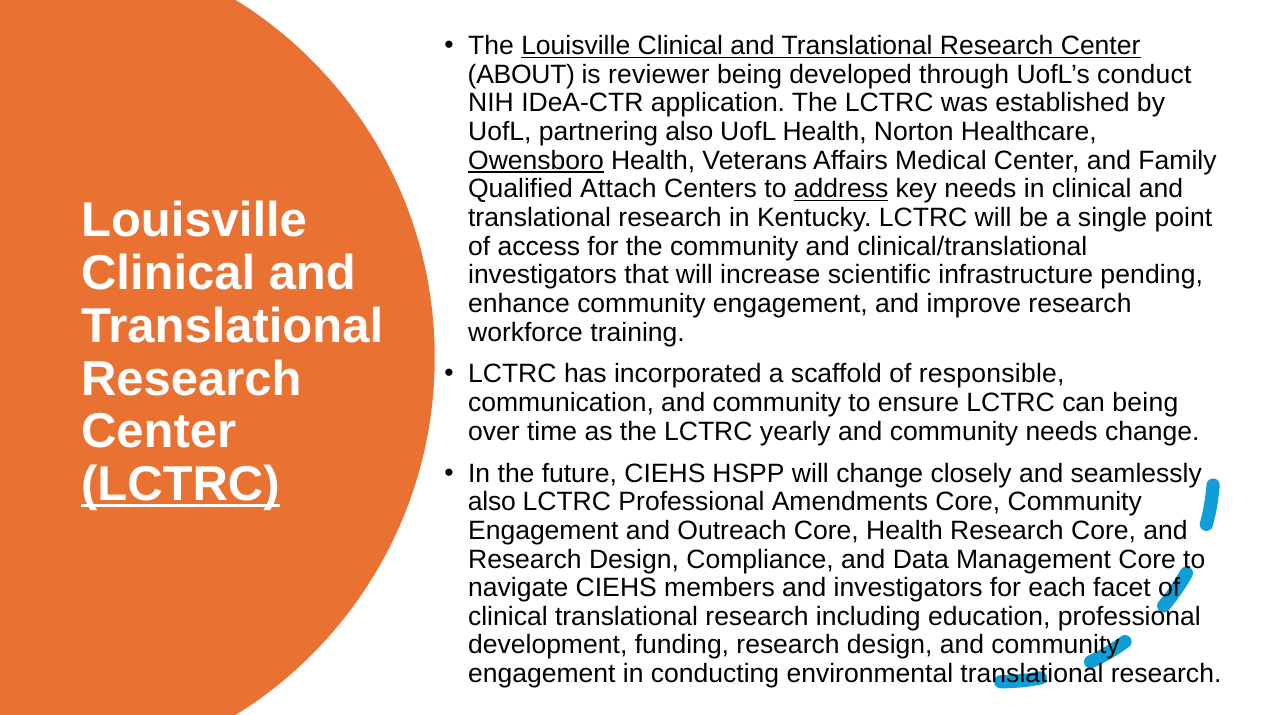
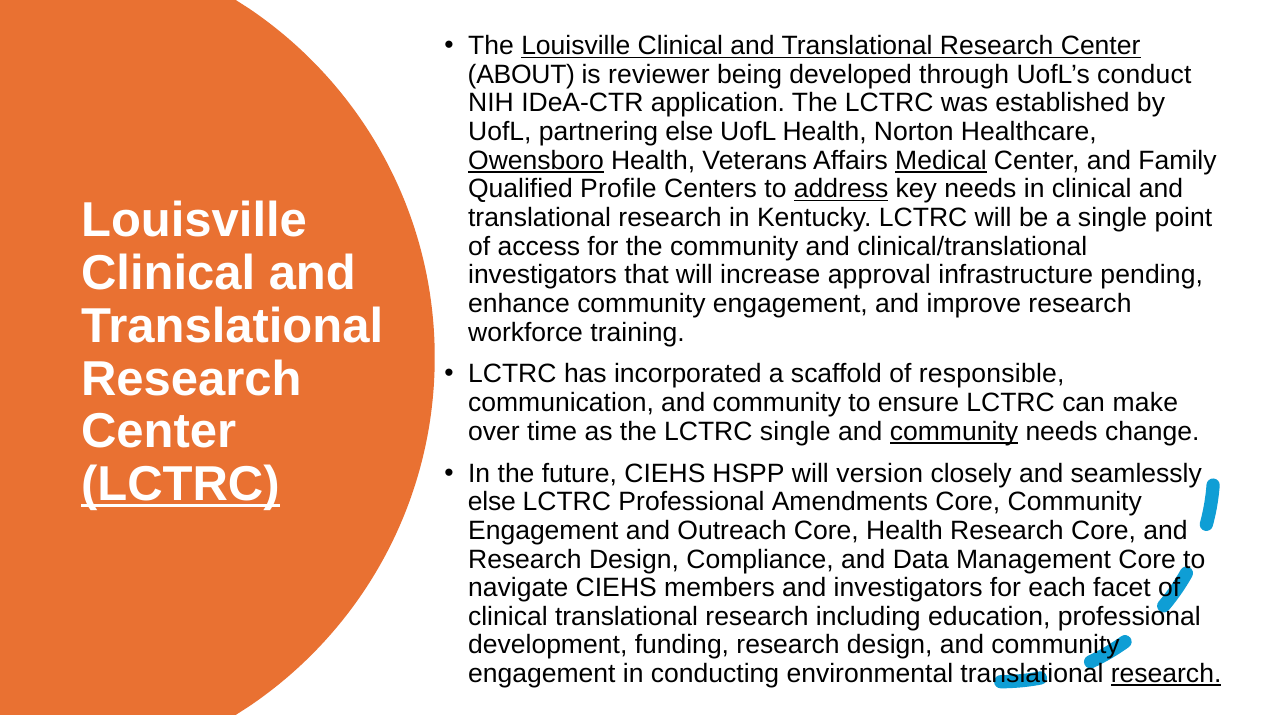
partnering also: also -> else (689, 132)
Medical underline: none -> present (941, 161)
Attach: Attach -> Profile (618, 189)
scientific: scientific -> approval (879, 275)
can being: being -> make (1145, 403)
LCTRC yearly: yearly -> single (795, 432)
community underline: none -> present (954, 432)
will change: change -> version (880, 474)
also: also -> else (492, 502)
research underline: none -> present (1166, 674)
